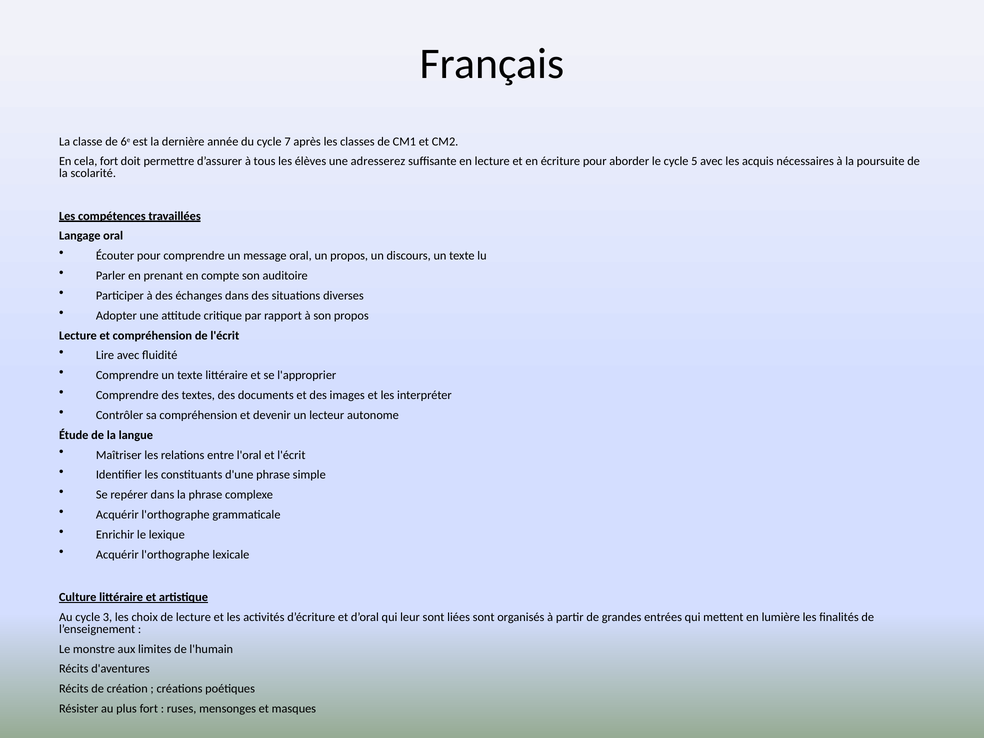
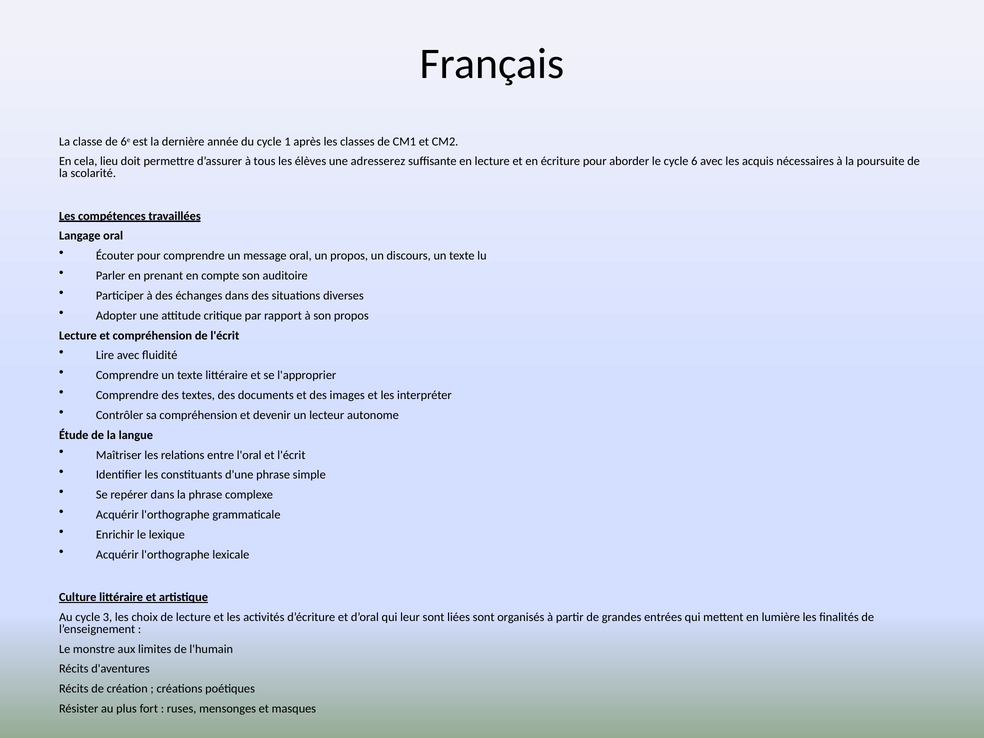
7: 7 -> 1 (288, 141)
cela fort: fort -> lieu (109, 161)
5: 5 -> 6 (694, 161)
